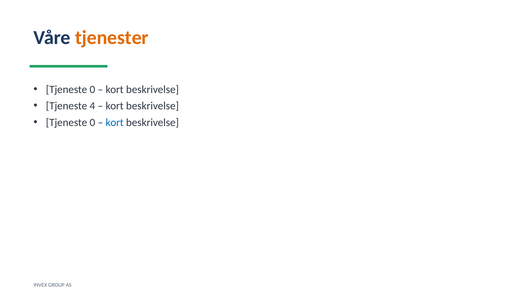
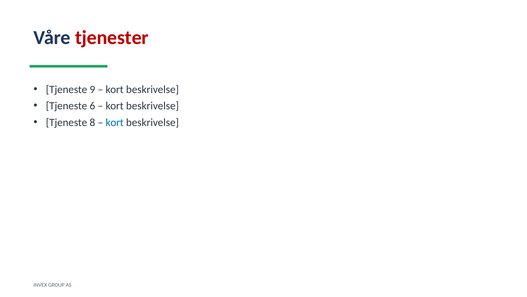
tjenester colour: orange -> red (112, 38)
0: 0 -> 9 (92, 89)
4: 4 -> 6 (92, 106)
0: 0 -> 8 (92, 122)
